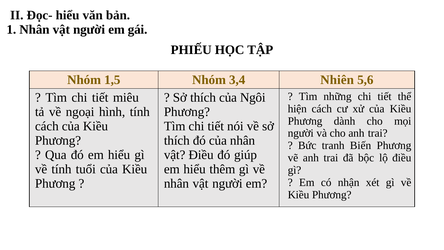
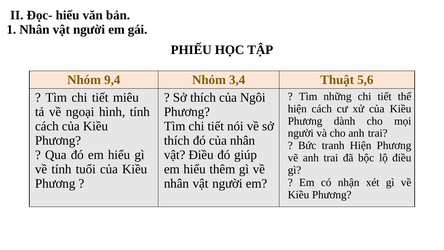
1,5: 1,5 -> 9,4 (112, 80)
Nhiên: Nhiên -> Thuật (337, 80)
tranh Biến: Biến -> Hiện (361, 145)
